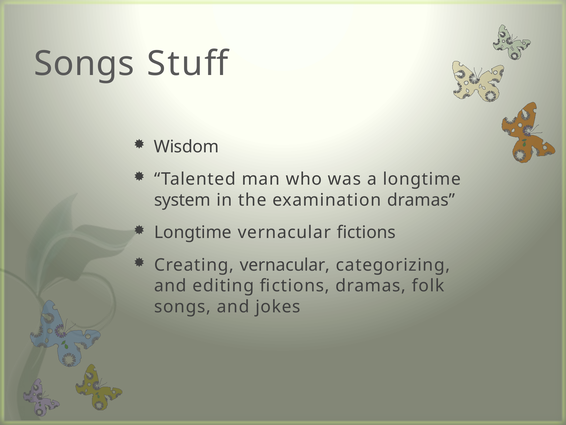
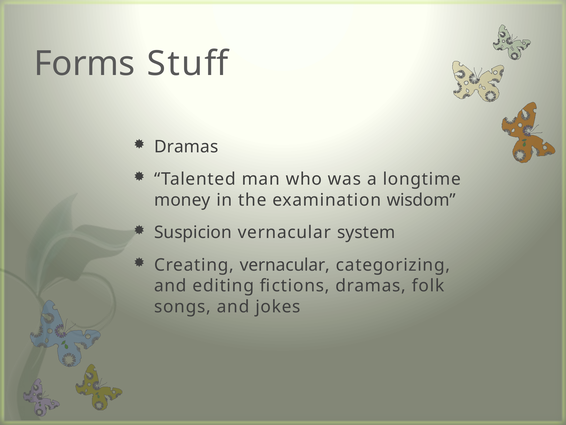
Songs: Songs -> Forms (84, 64)
Wisdom: Wisdom -> Dramas (186, 146)
system: system -> money (182, 200)
examination dramas: dramas -> wisdom (421, 200)
Longtime: Longtime -> Suspicion (193, 232)
vernacular fictions: fictions -> system (366, 232)
